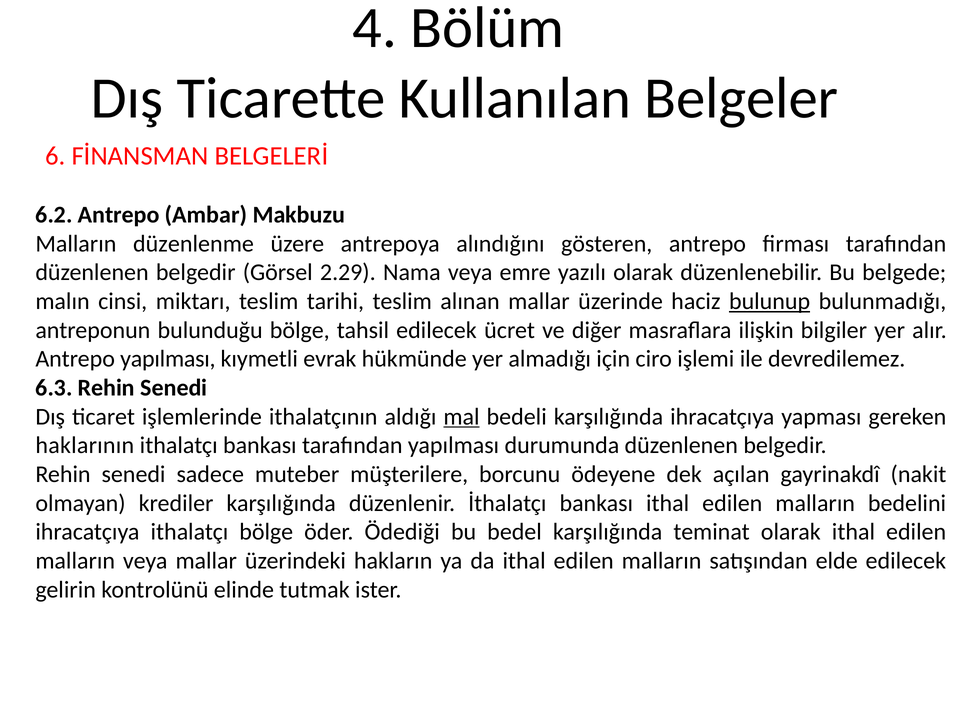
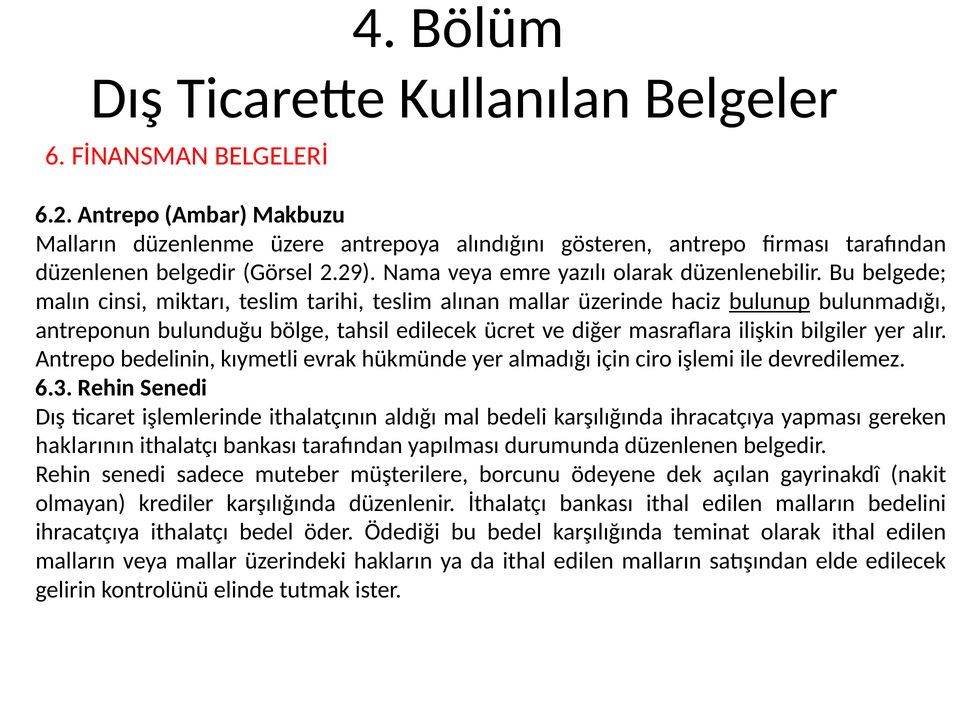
Antrepo yapılması: yapılması -> bedelinin (168, 359)
mal underline: present -> none (462, 417)
ithalatçı bölge: bölge -> bedel (266, 532)
